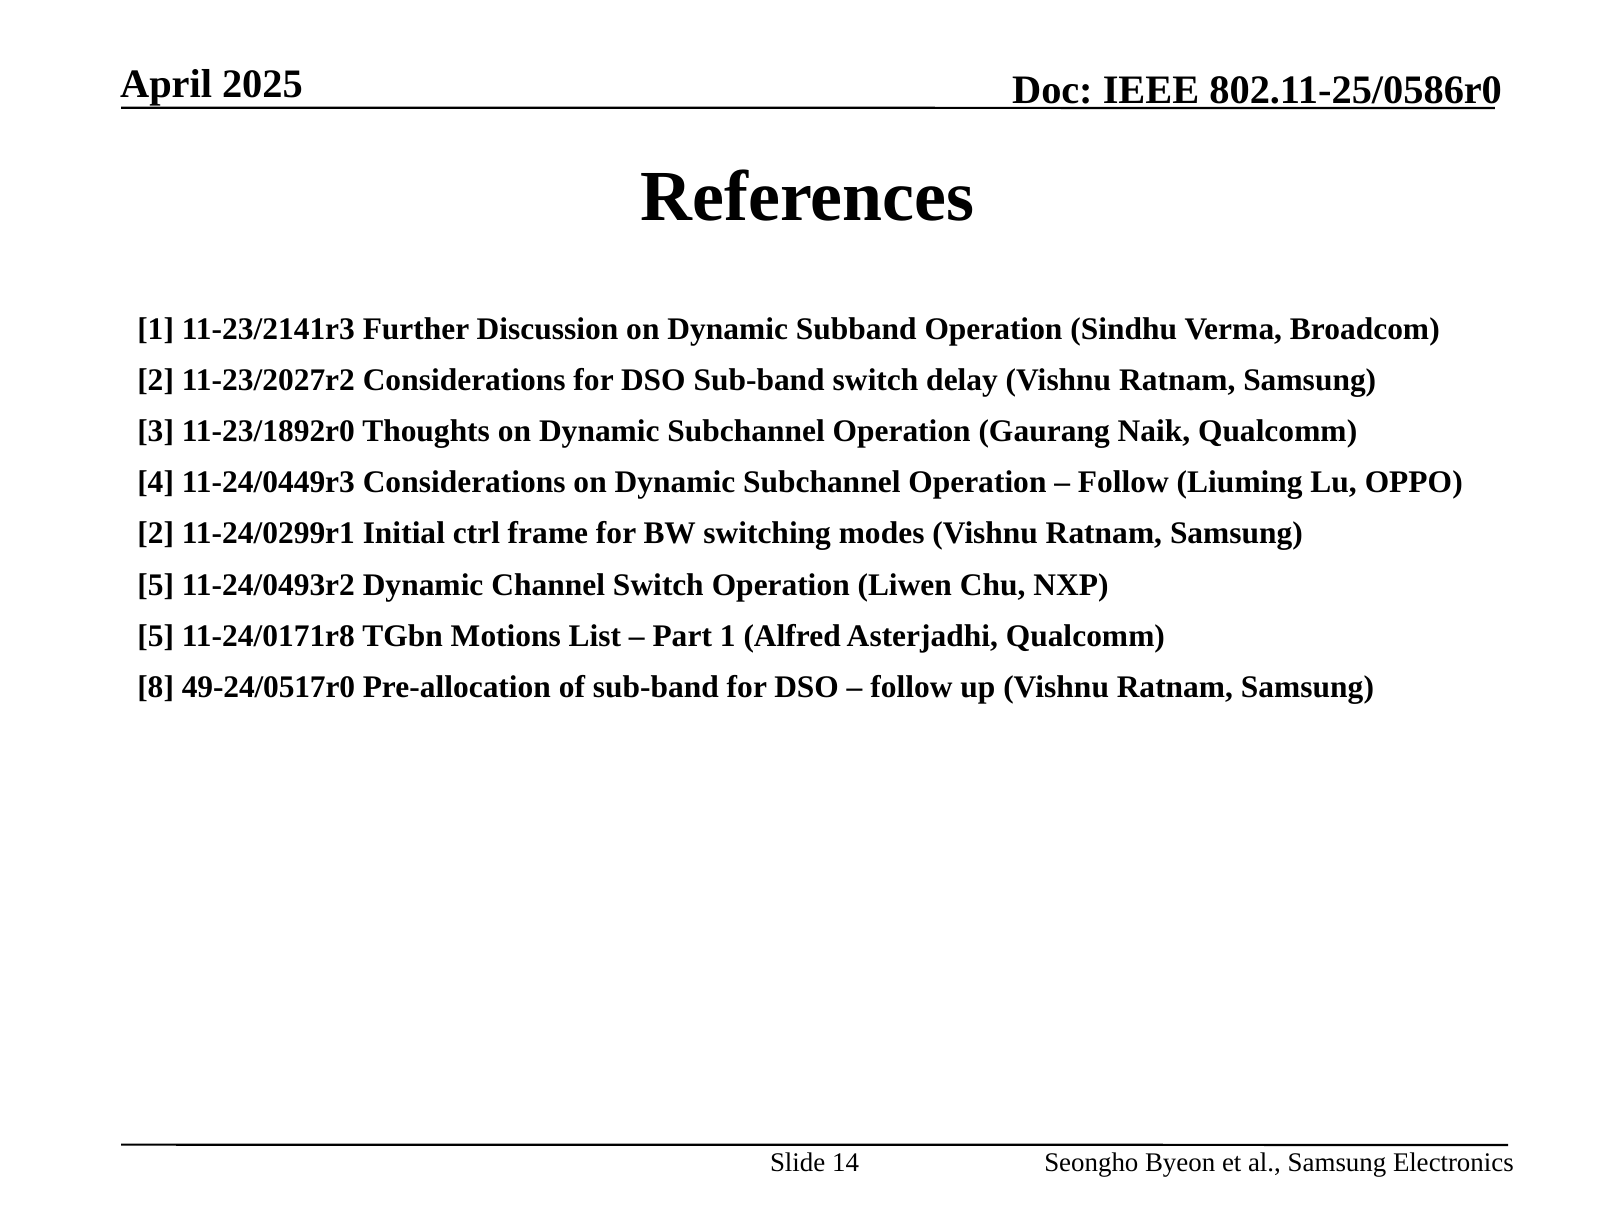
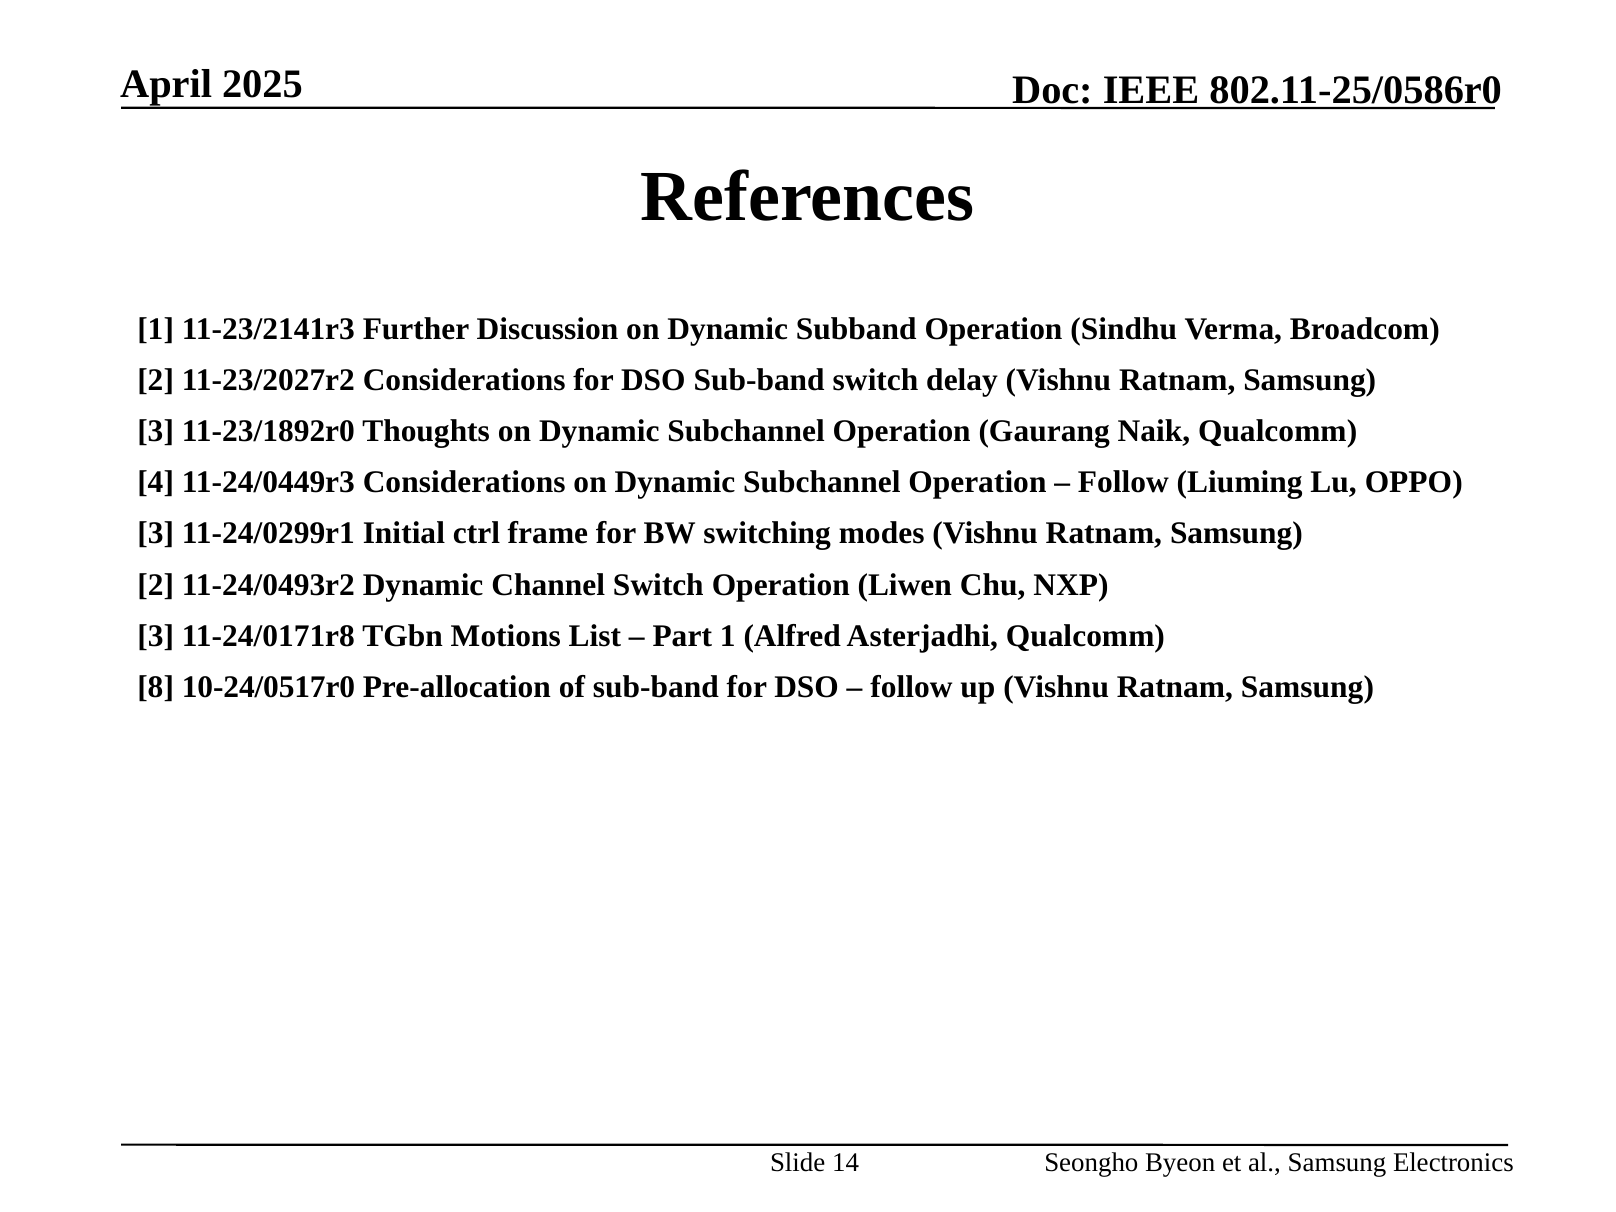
2: 2 -> 3 (156, 534)
5: 5 -> 2 (156, 585)
5: 5 -> 3 (156, 636)
49-24/0517r0: 49-24/0517r0 -> 10-24/0517r0 (268, 687)
